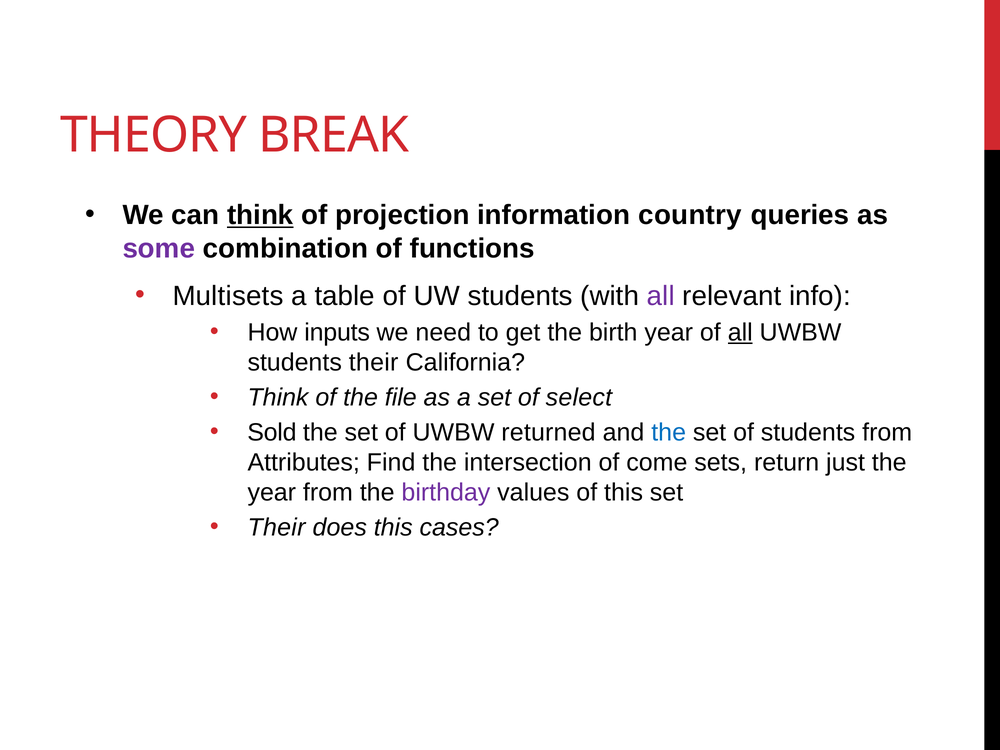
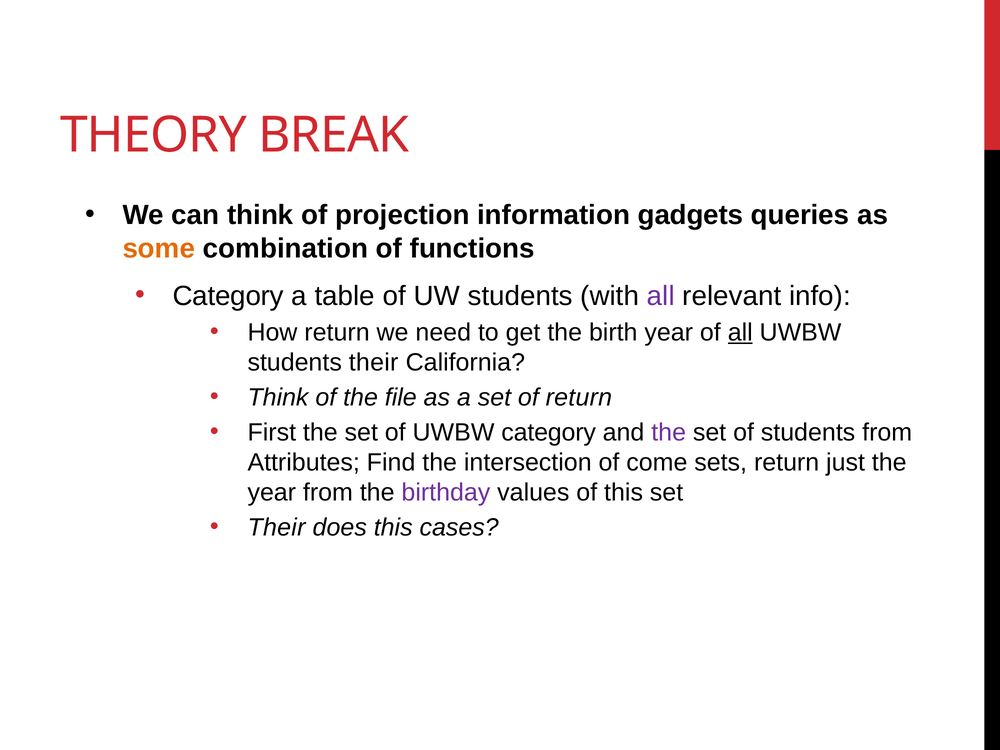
think underline: present -> none (260, 215)
country: country -> gadgets (690, 215)
some colour: purple -> orange (159, 249)
Multisets: Multisets -> Category (228, 296)
How inputs: inputs -> return (337, 332)
of select: select -> return (579, 397)
Sold: Sold -> First (272, 432)
UWBW returned: returned -> category (549, 432)
the colour: blue -> purple (669, 432)
